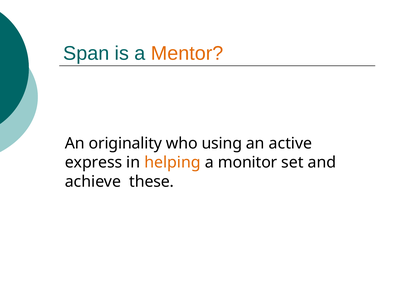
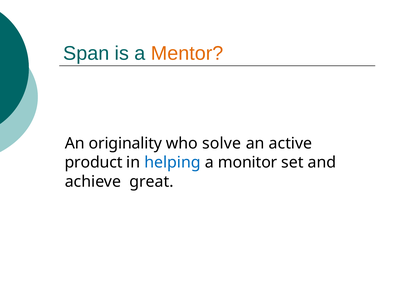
using: using -> solve (222, 144)
express: express -> product (94, 163)
helping colour: orange -> blue (173, 163)
these: these -> great (151, 182)
